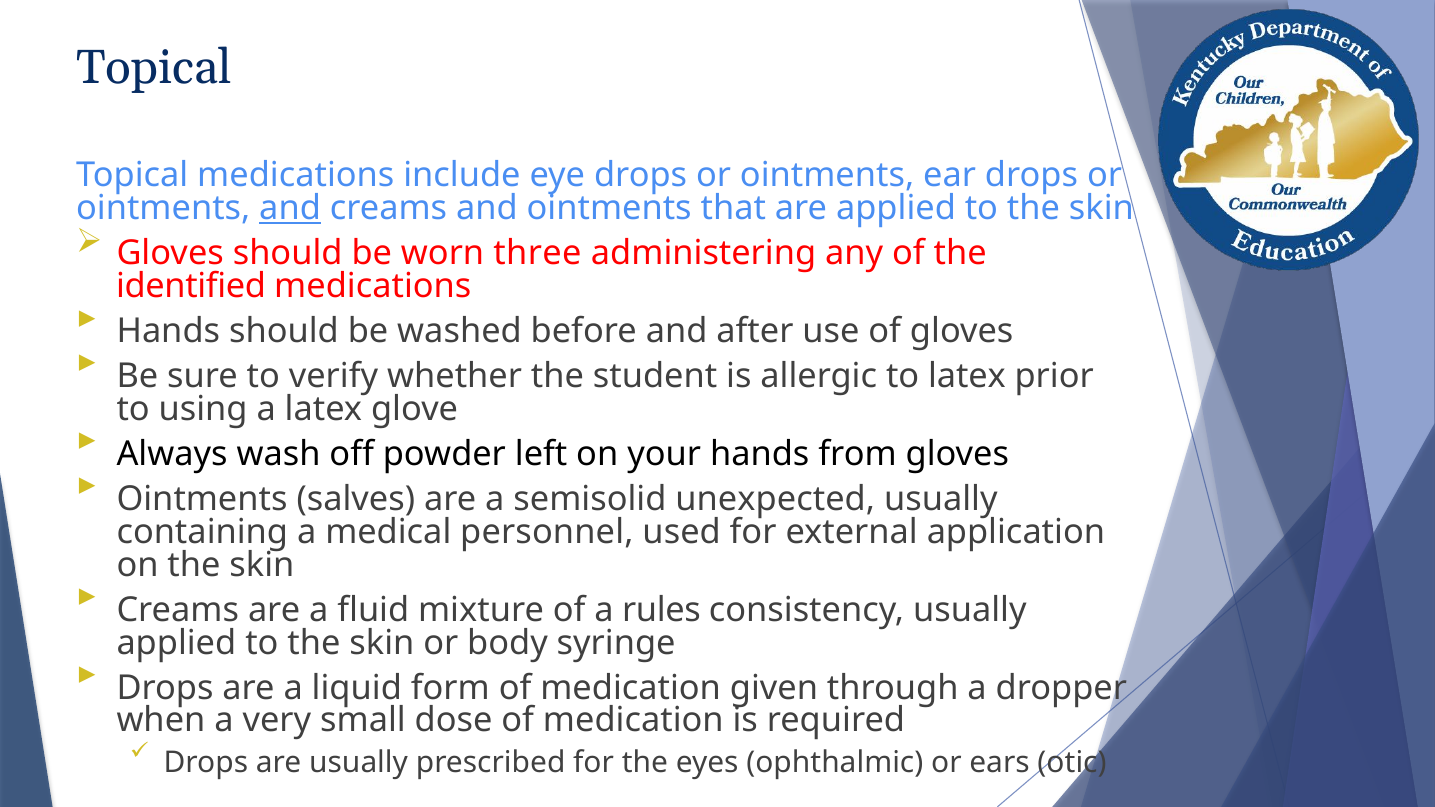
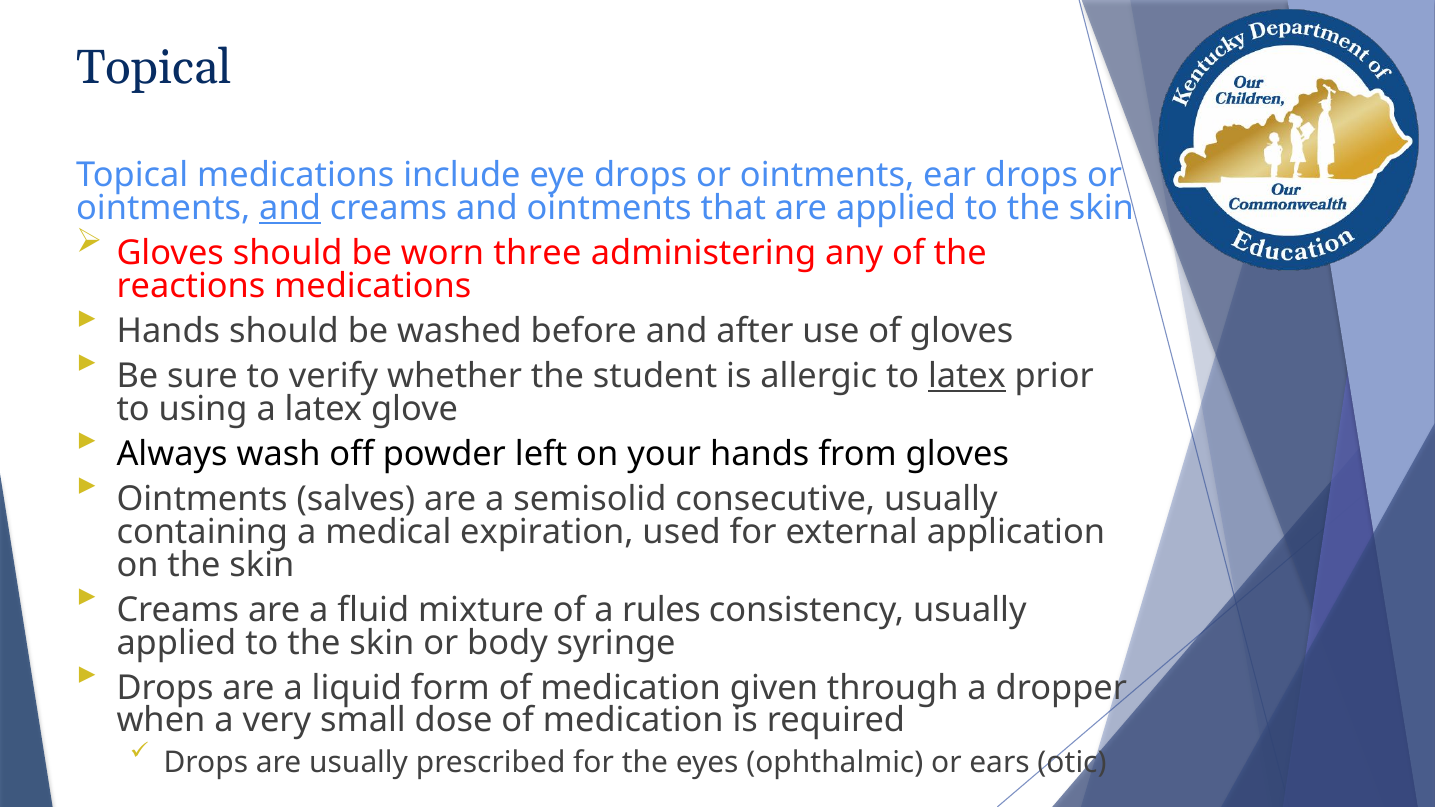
identified: identified -> reactions (191, 286)
latex underline: none -> present (967, 376)
unexpected: unexpected -> consecutive (775, 499)
personnel: personnel -> expiration (547, 532)
